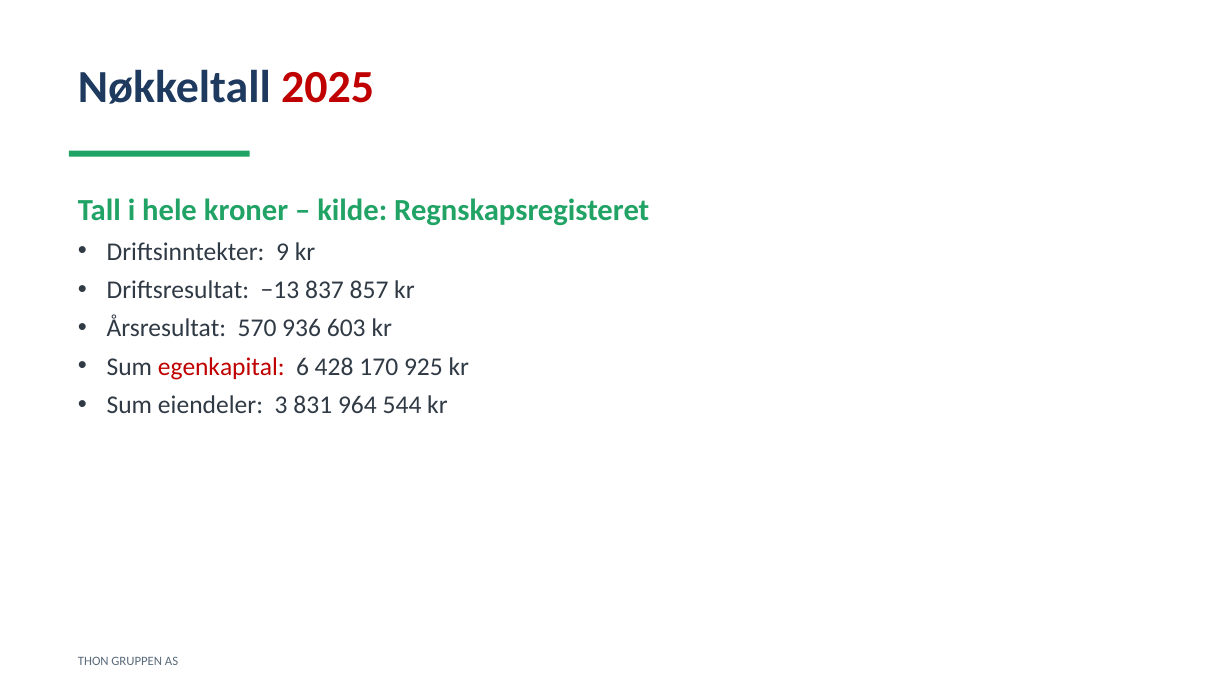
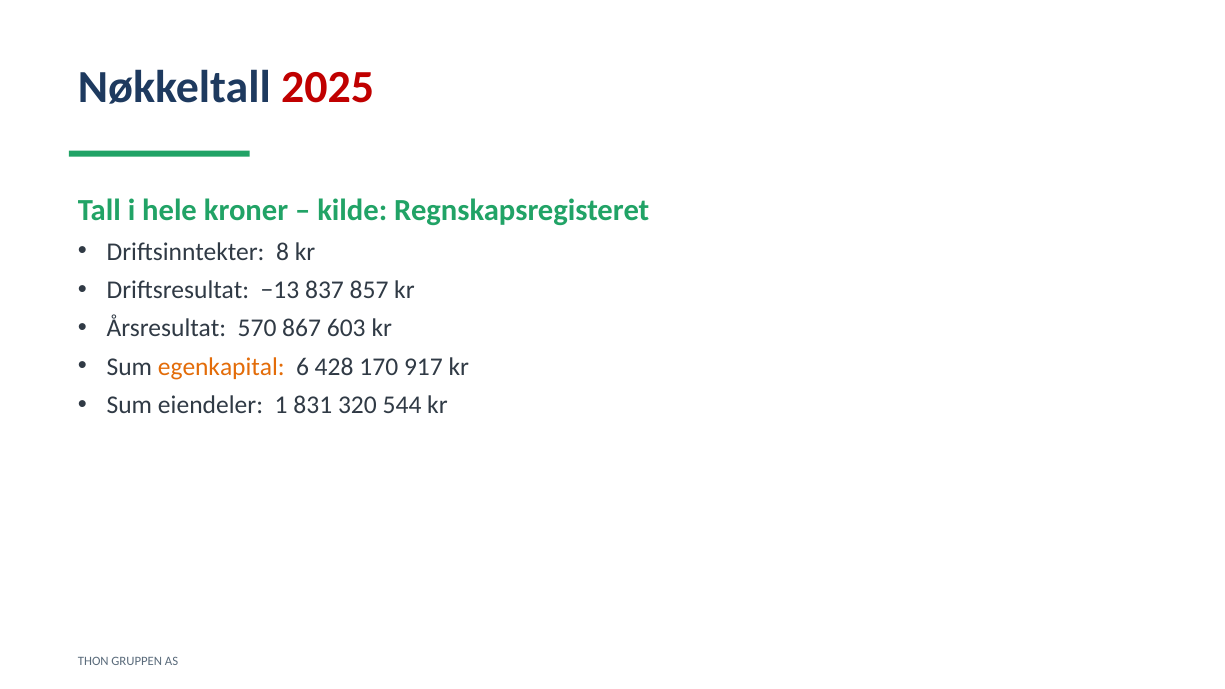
9: 9 -> 8 (283, 252)
936: 936 -> 867 (302, 329)
egenkapital colour: red -> orange (221, 367)
925: 925 -> 917 (423, 367)
3: 3 -> 1 (281, 405)
964: 964 -> 320 (357, 405)
